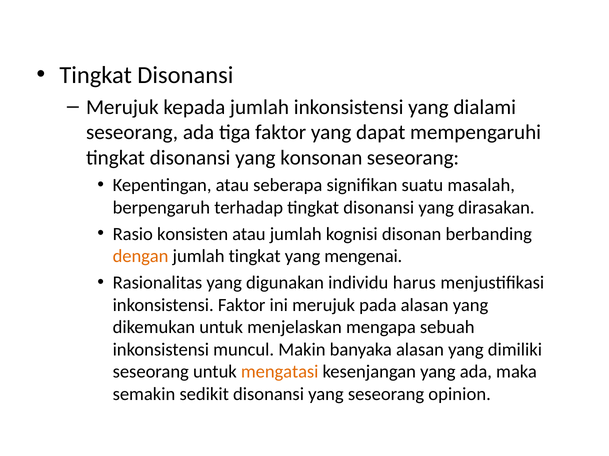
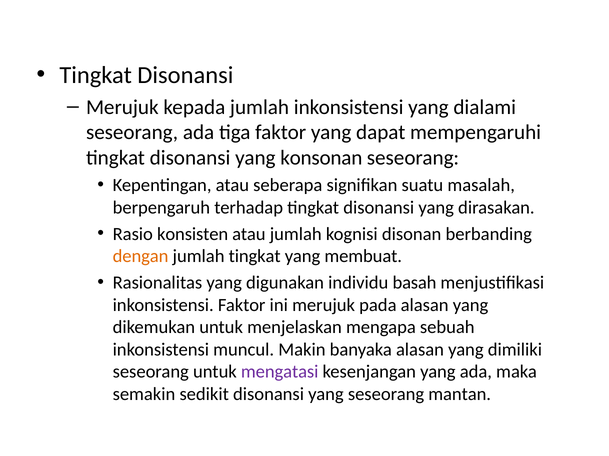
mengenai: mengenai -> membuat (363, 257)
harus: harus -> basah (415, 283)
mengatasi colour: orange -> purple (280, 372)
opinion: opinion -> mantan (460, 395)
